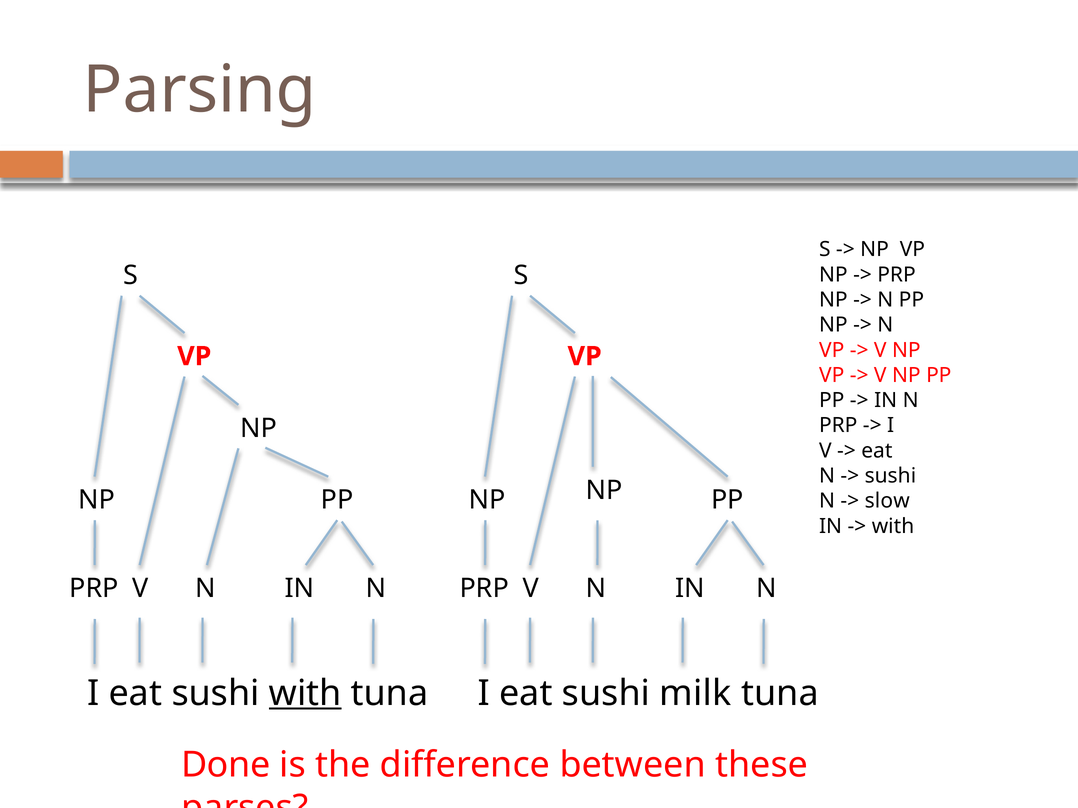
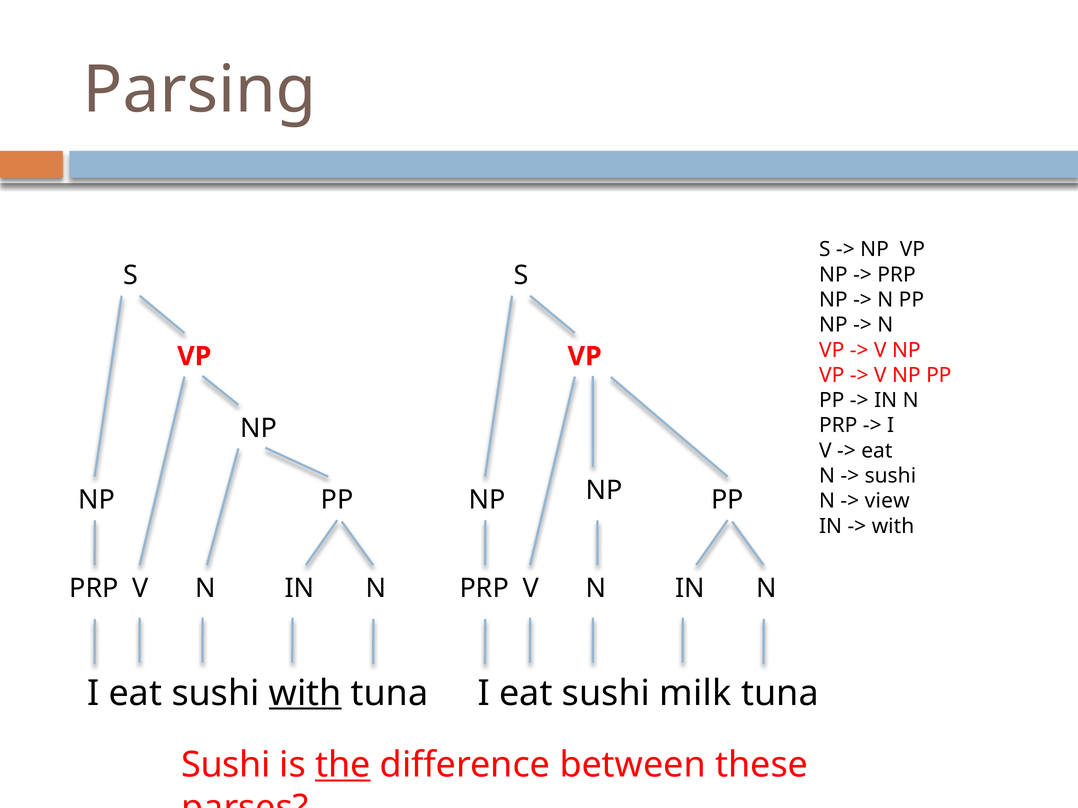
slow: slow -> view (887, 501)
Done: Done -> Sushi (226, 765)
the underline: none -> present (343, 765)
